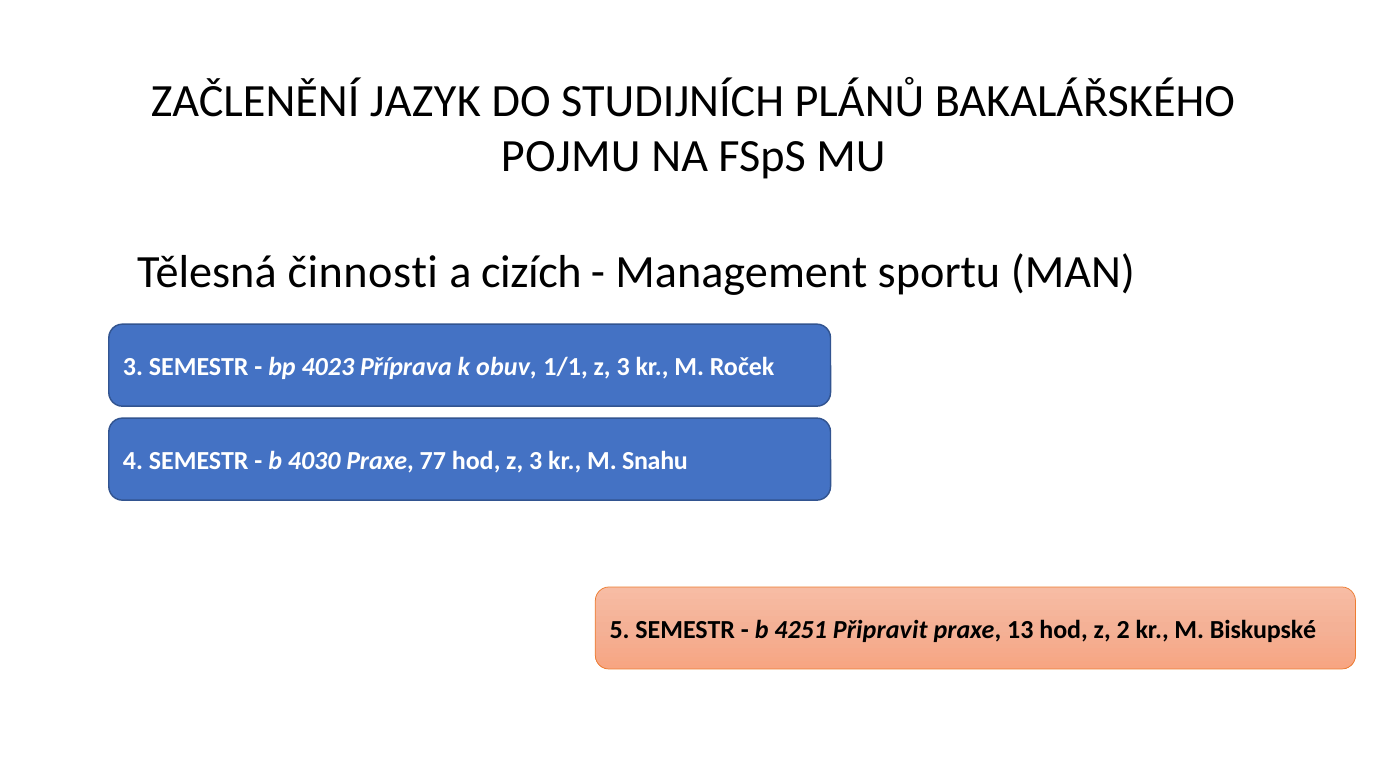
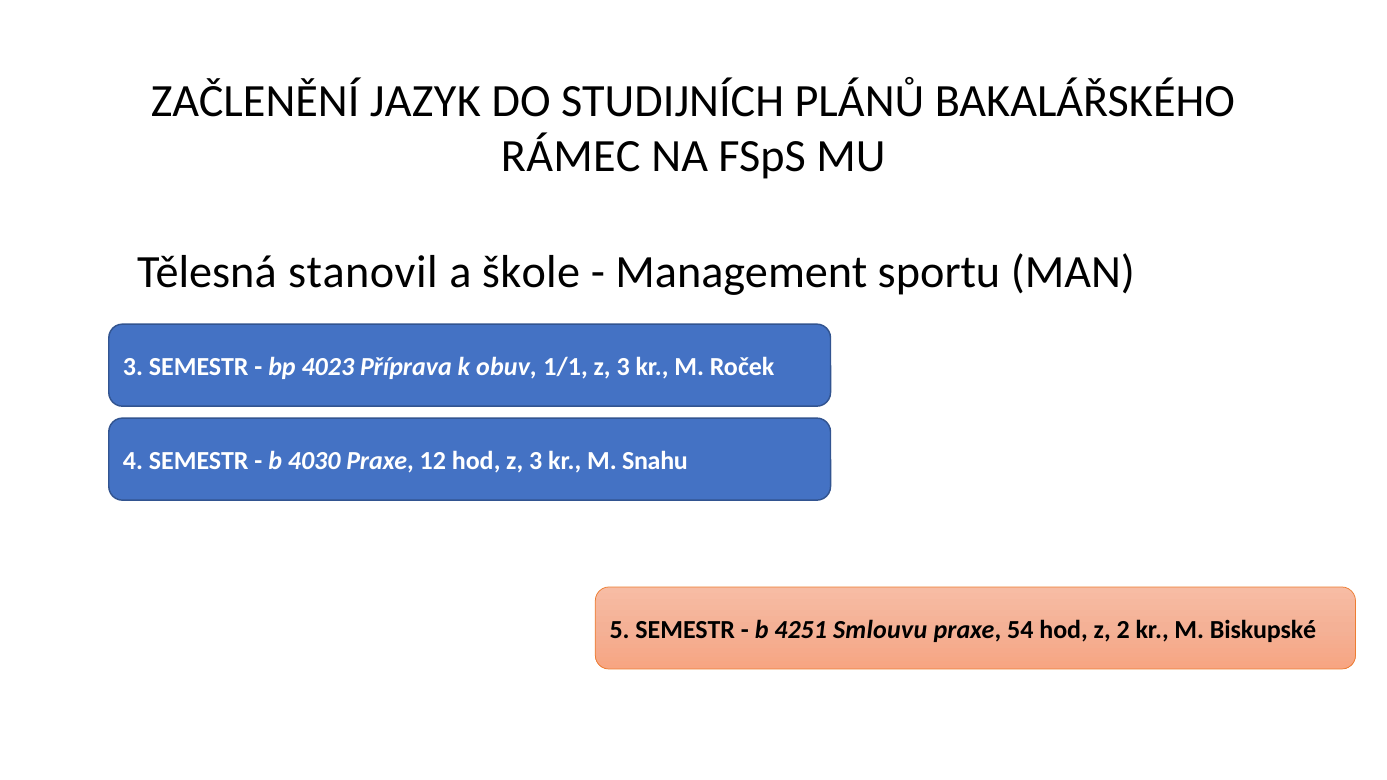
POJMU: POJMU -> RÁMEC (571, 157)
činnosti: činnosti -> stanovil (363, 272)
cizích: cizích -> škole (531, 272)
77: 77 -> 12 (433, 461)
Připravit: Připravit -> Smlouvu (880, 630)
13: 13 -> 54 (1020, 630)
